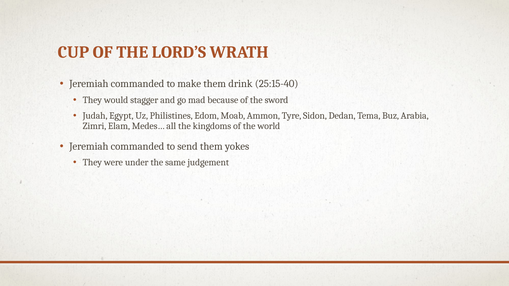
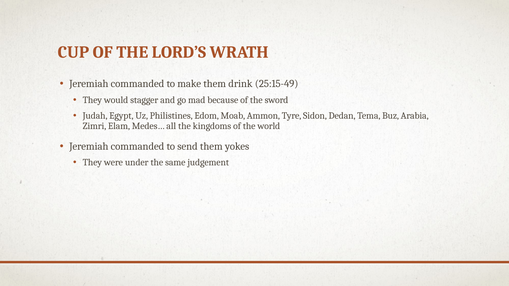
25:15-40: 25:15-40 -> 25:15-49 (277, 84)
